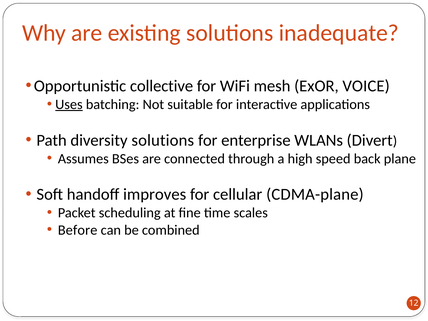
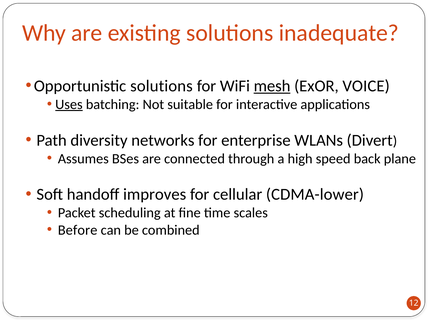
Opportunistic collective: collective -> solutions (161, 86)
mesh underline: none -> present (272, 86)
diversity solutions: solutions -> networks (163, 140)
CDMA-plane: CDMA-plane -> CDMA-lower (315, 194)
